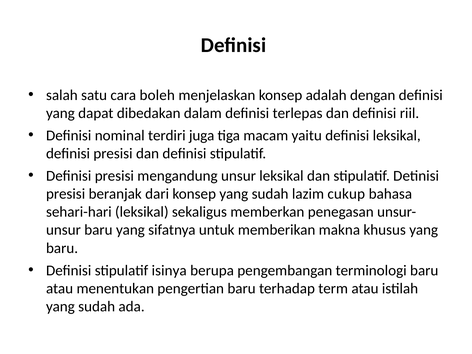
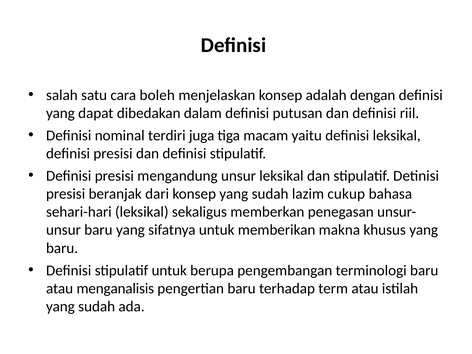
terlepas: terlepas -> putusan (298, 113)
stipulatif isinya: isinya -> untuk (169, 270)
menentukan: menentukan -> menganalisis (115, 288)
